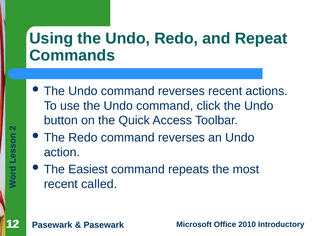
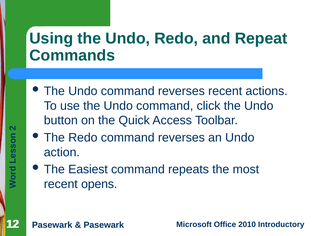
called: called -> opens (99, 184)
